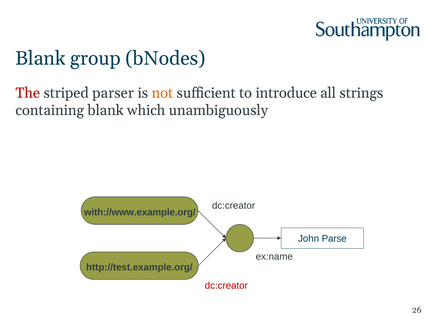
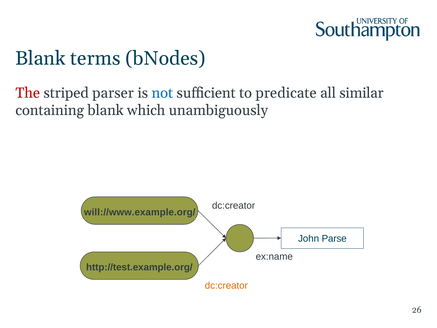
group: group -> terms (95, 58)
not colour: orange -> blue (162, 93)
introduce: introduce -> predicate (286, 93)
strings: strings -> similar (361, 93)
with://www.example.org/: with://www.example.org/ -> will://www.example.org/ (140, 212)
dc:creator colour: red -> orange (226, 285)
